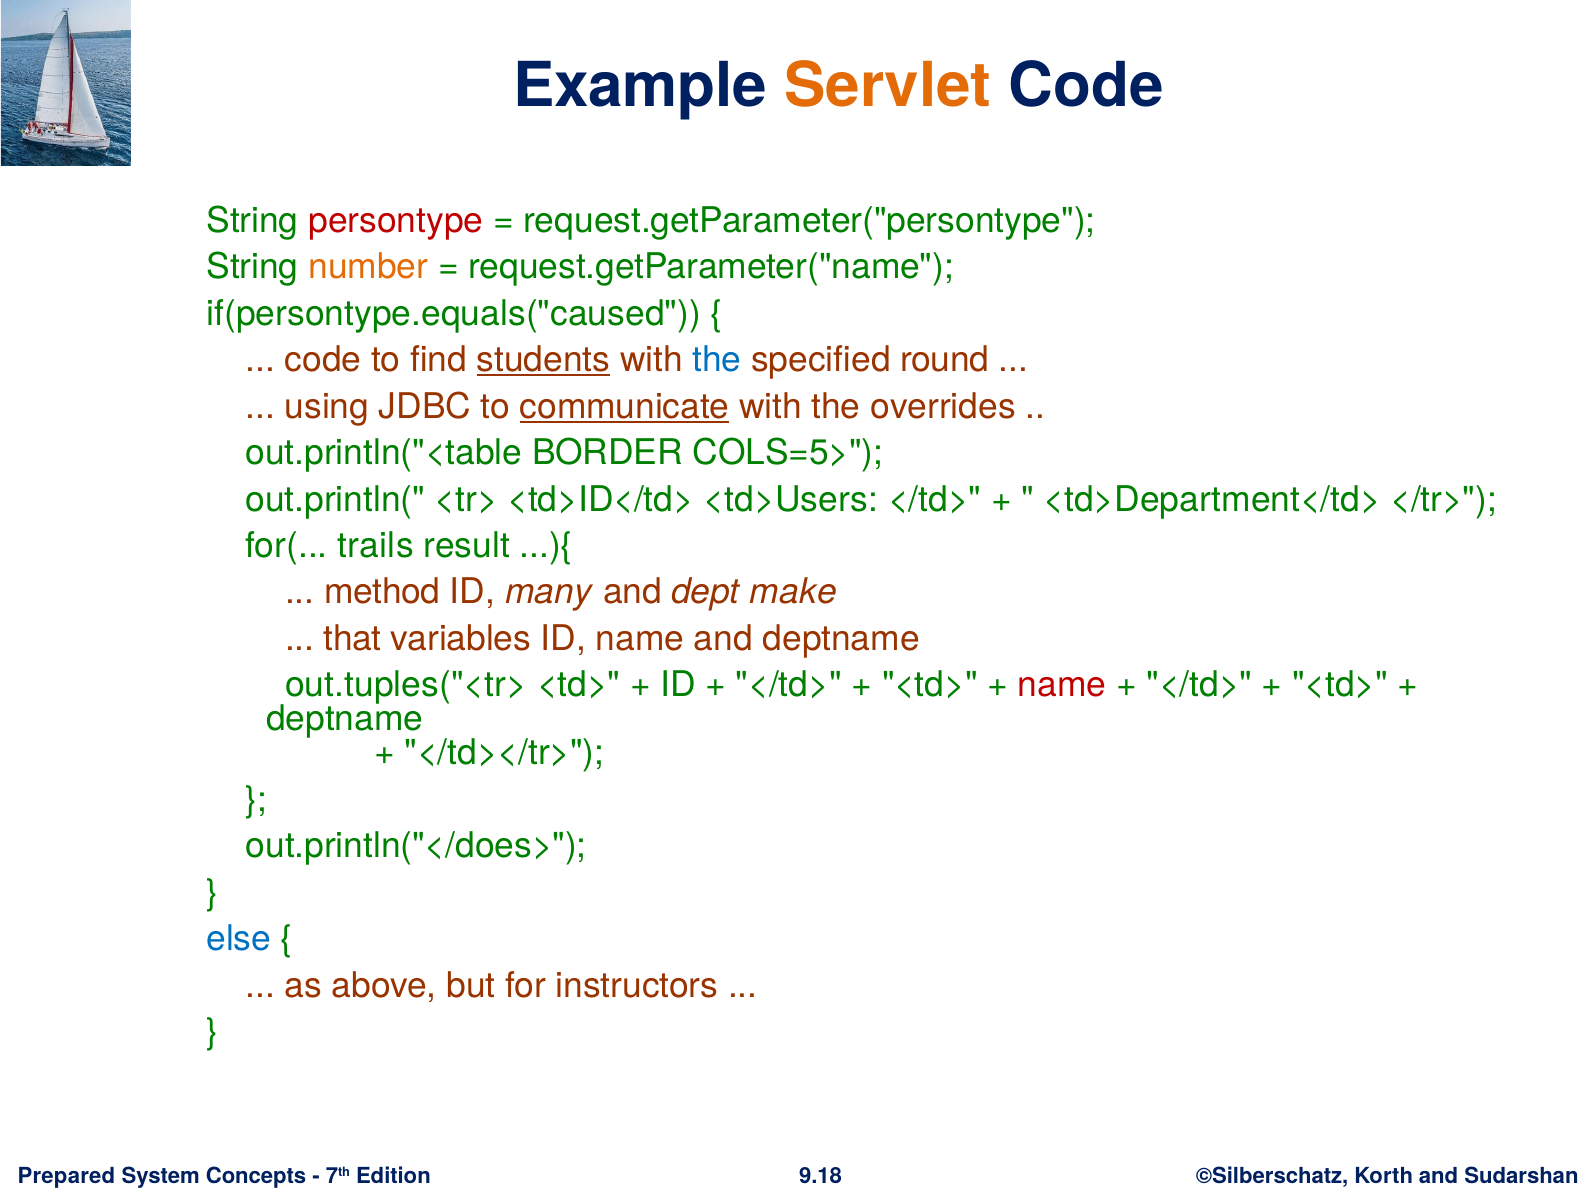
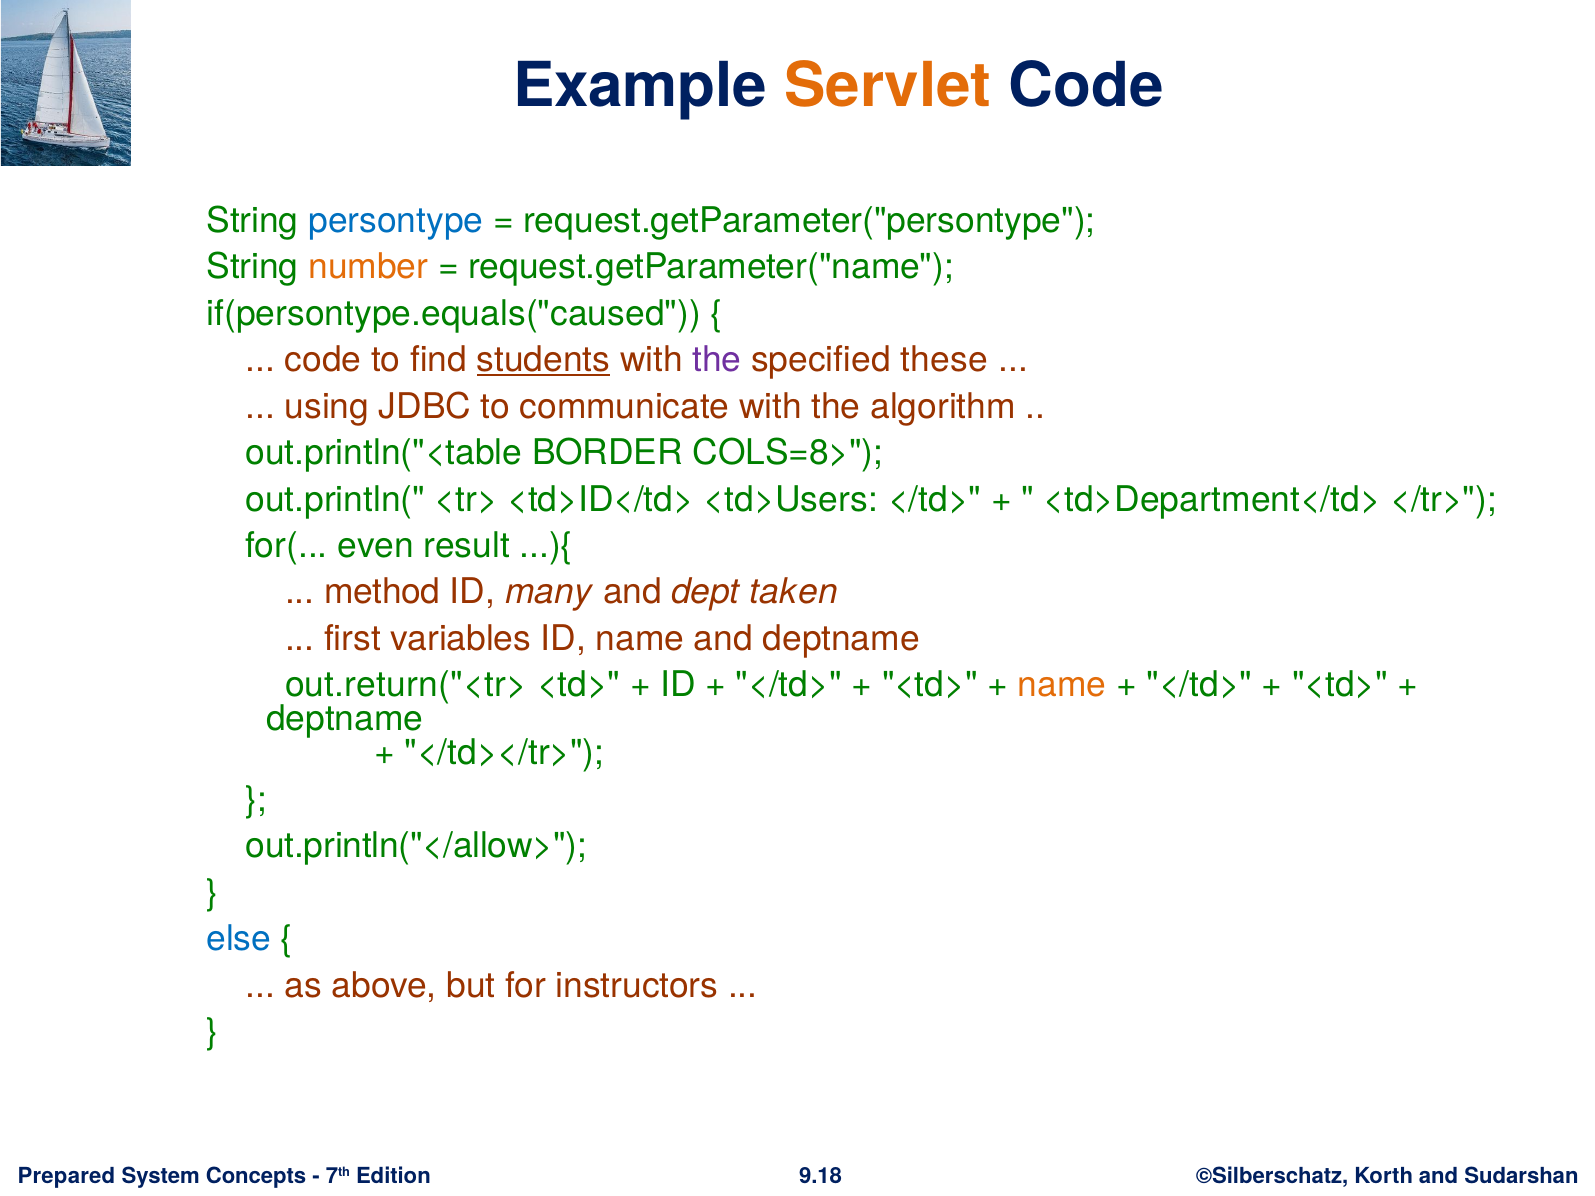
persontype colour: red -> blue (396, 221)
the colour: blue -> purple (717, 360)
round: round -> these (944, 360)
communicate underline: present -> none (625, 407)
overrides: overrides -> algorithm (943, 407)
COLS=5>: COLS=5> -> COLS=8> (788, 453)
trails: trails -> even (376, 546)
make: make -> taken (794, 592)
that: that -> first (353, 639)
out.tuples("<tr>: out.tuples("<tr> -> out.return("<tr> (406, 685)
name colour: red -> orange (1062, 685)
out.println("</does>: out.println("</does> -> out.println("</allow> (416, 846)
